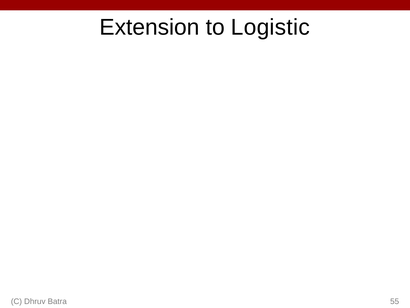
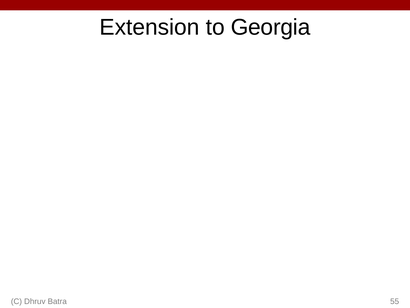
Logistic: Logistic -> Georgia (271, 27)
